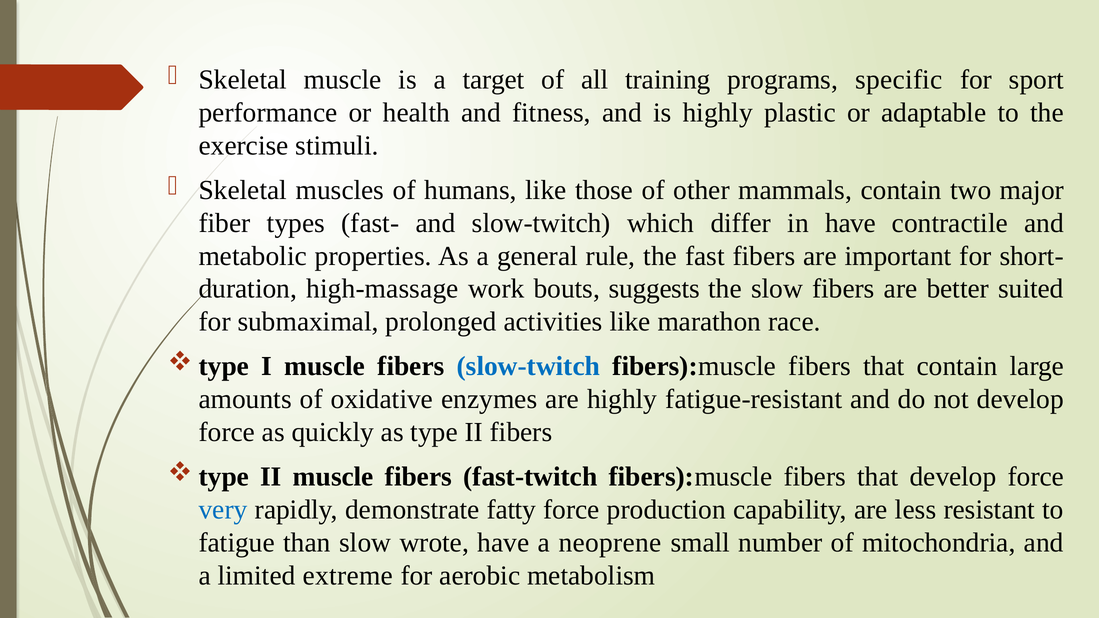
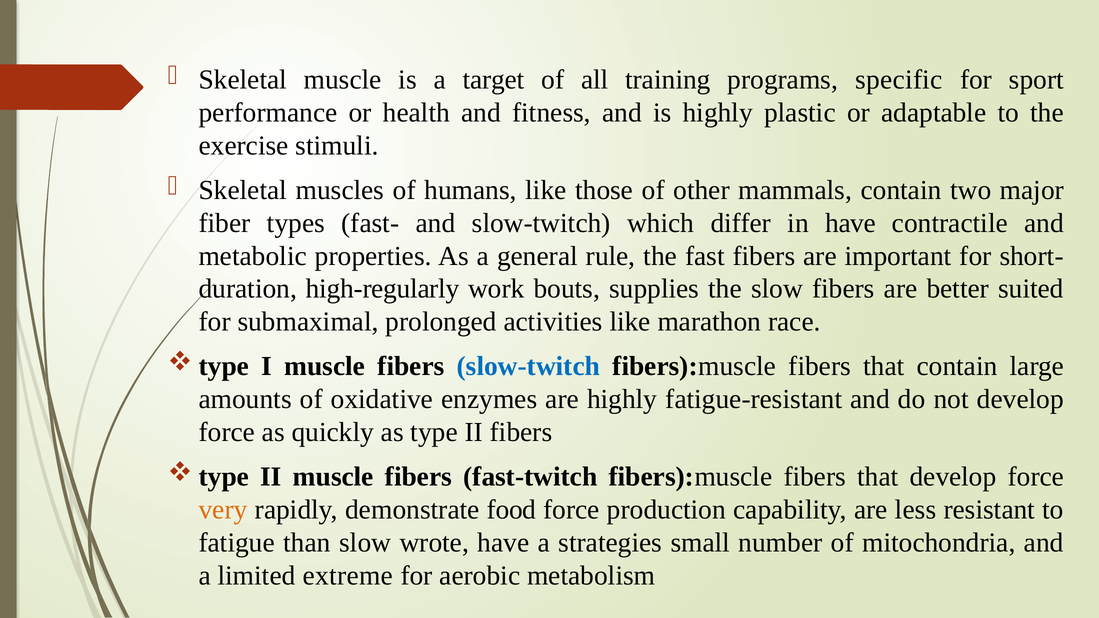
high-massage: high-massage -> high-regularly (383, 289)
suggests: suggests -> supplies (654, 289)
very colour: blue -> orange (223, 510)
fatty: fatty -> food (511, 510)
neoprene: neoprene -> strategies (610, 543)
